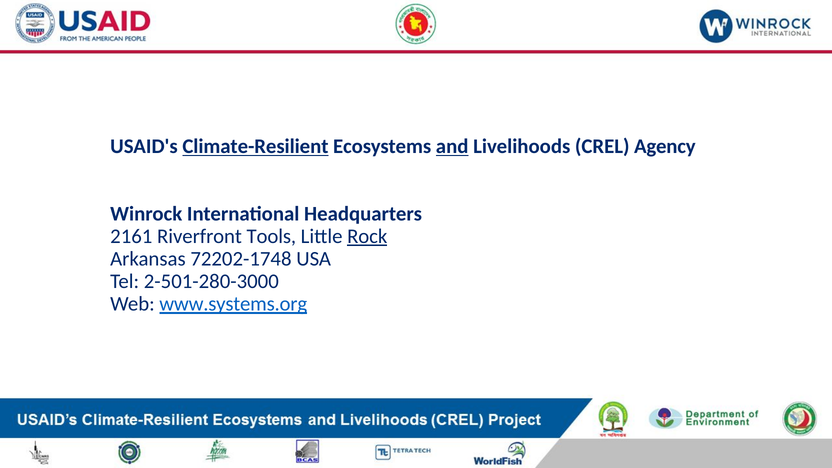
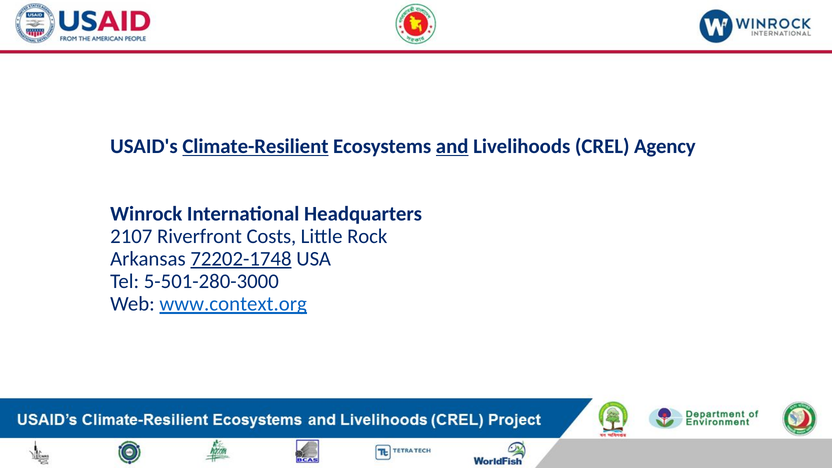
2161: 2161 -> 2107 (131, 236)
Tools: Tools -> Costs (271, 236)
Rock underline: present -> none (367, 236)
72202-1748 underline: none -> present (241, 259)
2-501-280-3000: 2-501-280-3000 -> 5-501-280-3000 (211, 281)
www.systems.org: www.systems.org -> www.context.org (233, 304)
